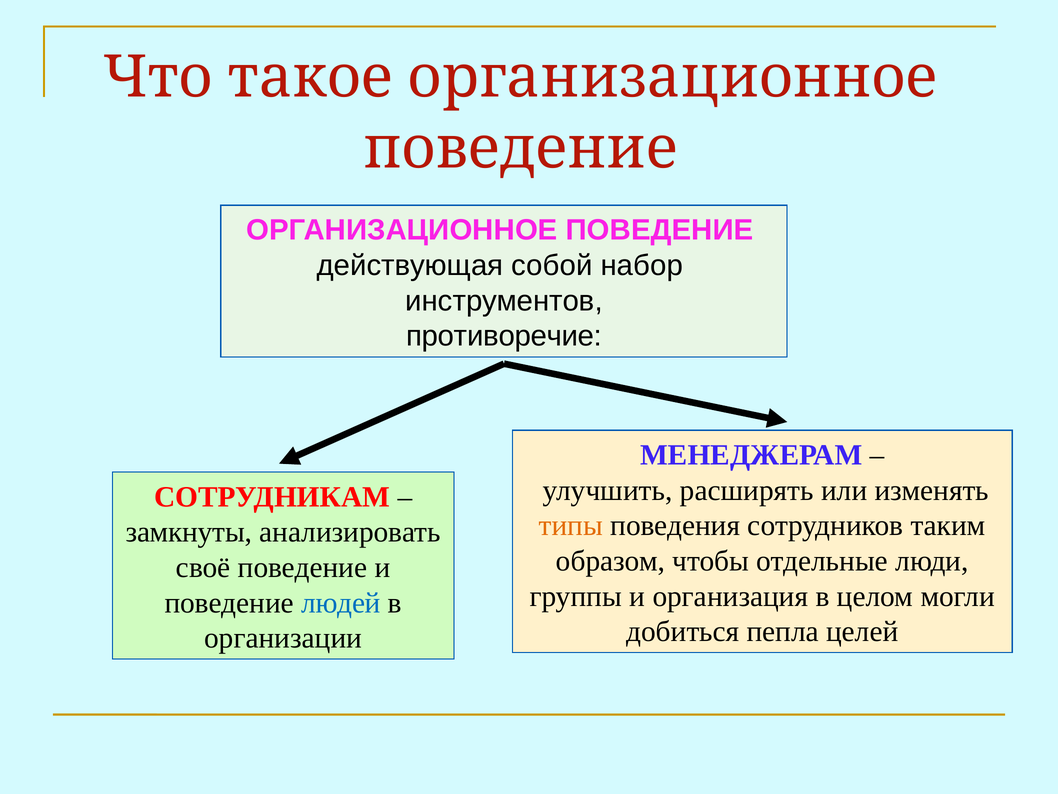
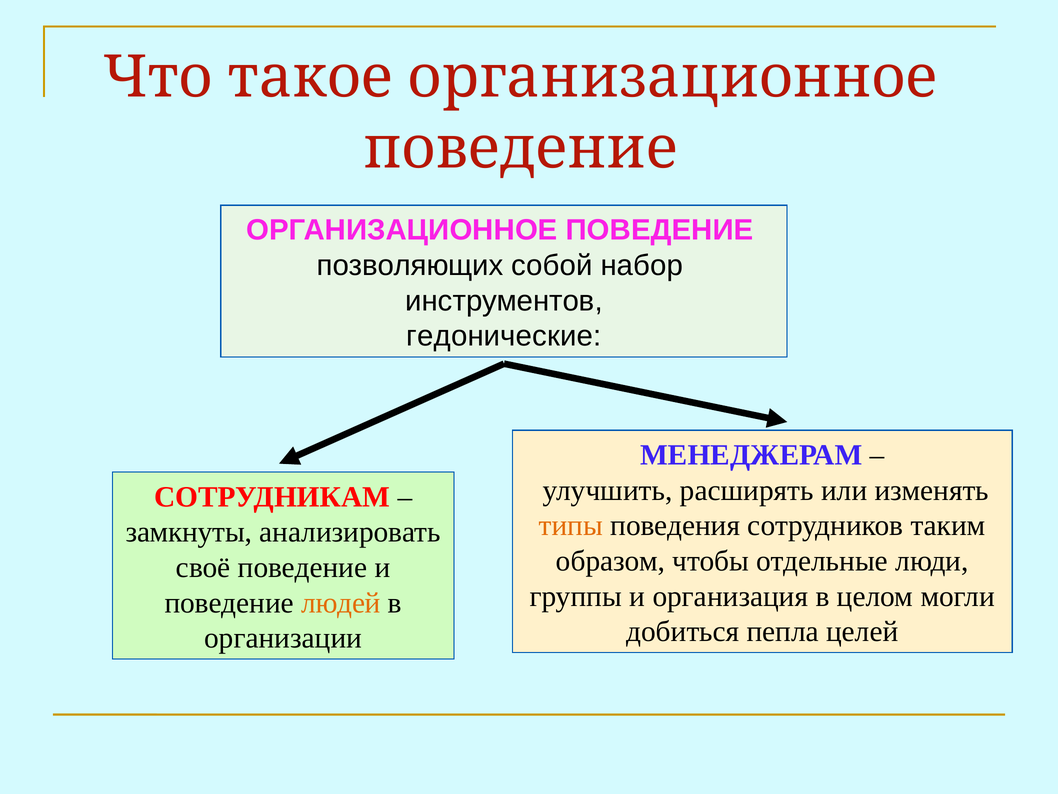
действующая: действующая -> позволяющих (410, 265)
противоречие: противоречие -> гедонические (504, 336)
людей colour: blue -> orange (341, 602)
